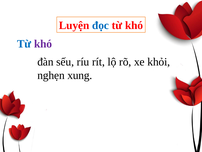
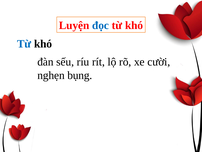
khó colour: purple -> black (43, 44)
khỏi: khỏi -> cười (159, 62)
xung: xung -> bụng (80, 75)
